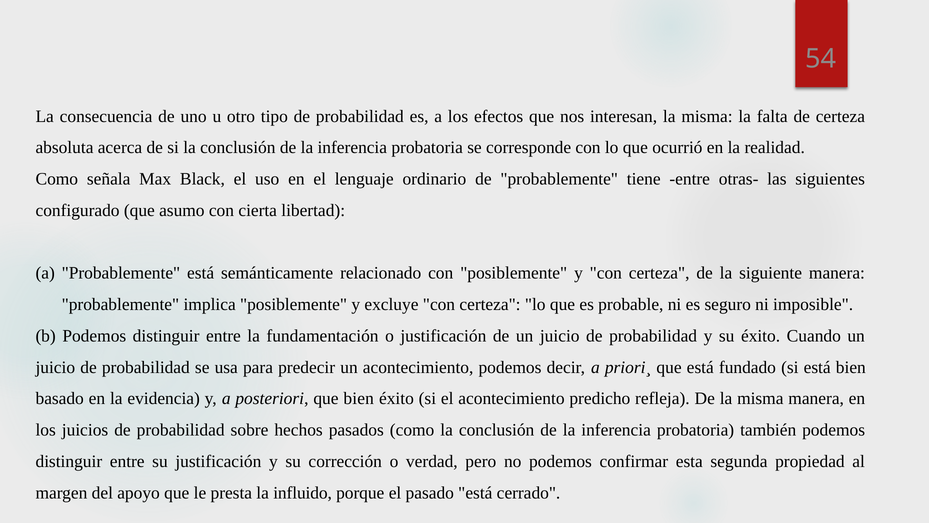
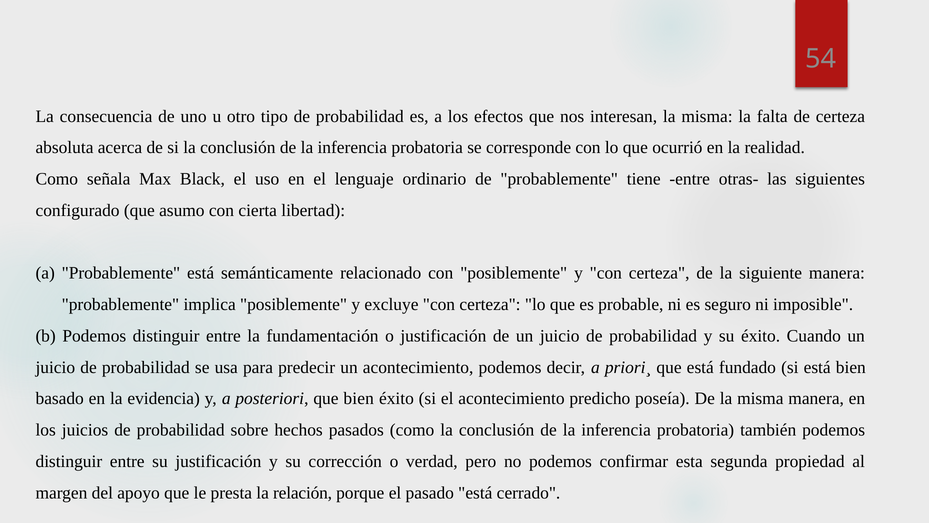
refleja: refleja -> poseía (662, 398)
influido: influido -> relación (303, 492)
